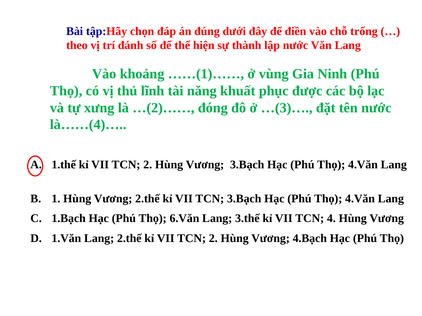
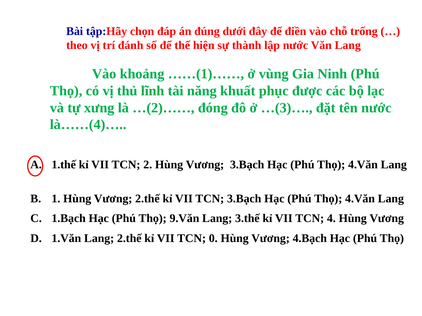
6.Văn: 6.Văn -> 9.Văn (184, 219)
2: 2 -> 0 (213, 239)
